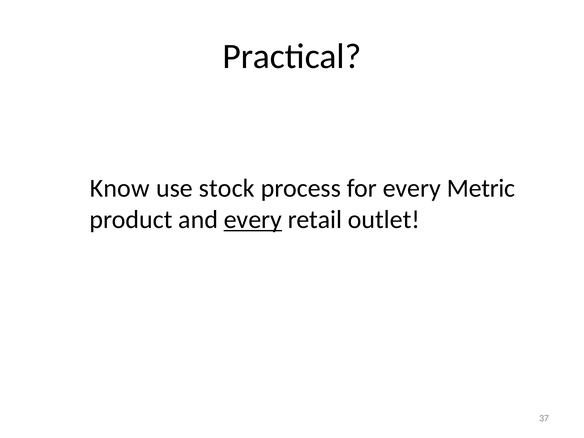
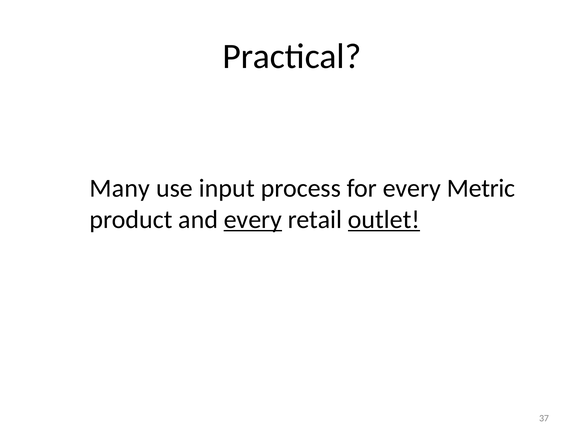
Know: Know -> Many (120, 188)
stock: stock -> input (227, 188)
outlet underline: none -> present (384, 220)
